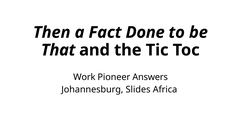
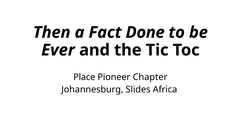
That: That -> Ever (58, 50)
Work: Work -> Place (84, 77)
Answers: Answers -> Chapter (150, 77)
